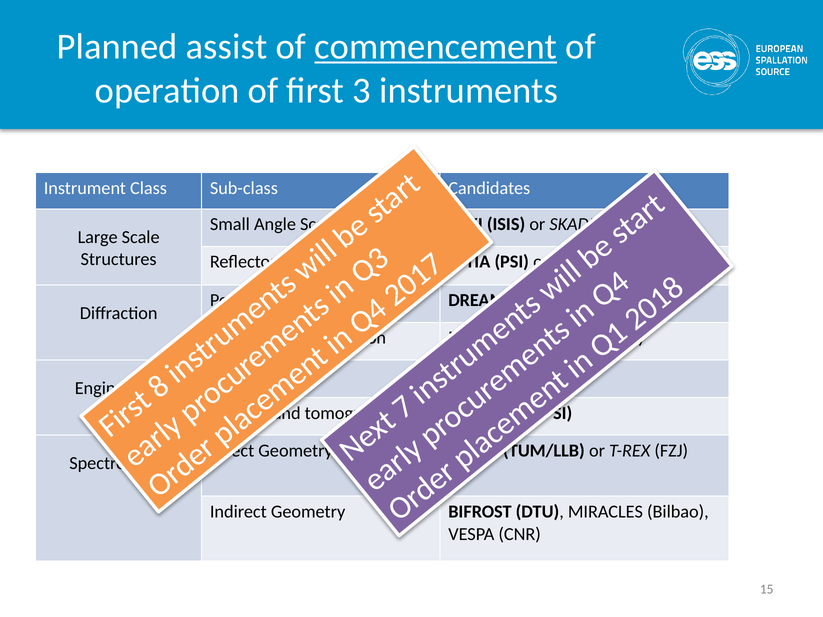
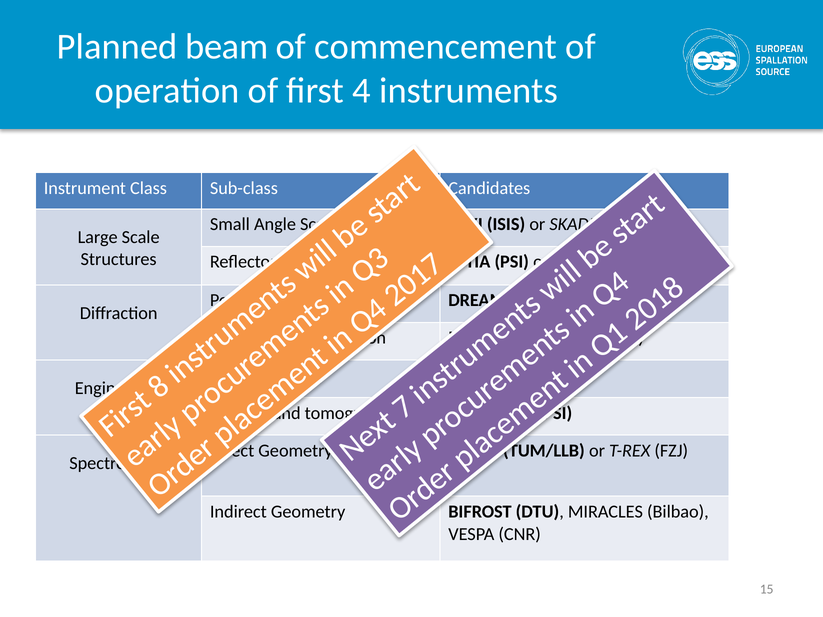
assist: assist -> beam (227, 47)
commencement underline: present -> none (436, 47)
first 3: 3 -> 4 (362, 91)
